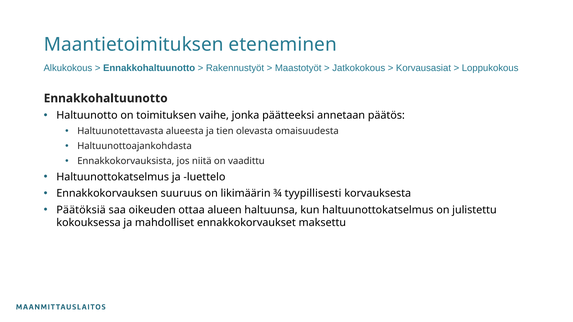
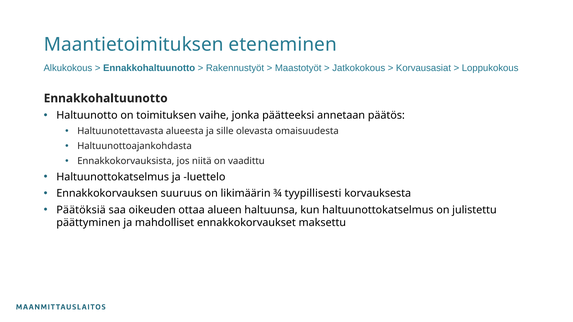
tien: tien -> sille (225, 131)
kokouksessa: kokouksessa -> päättyminen (88, 223)
